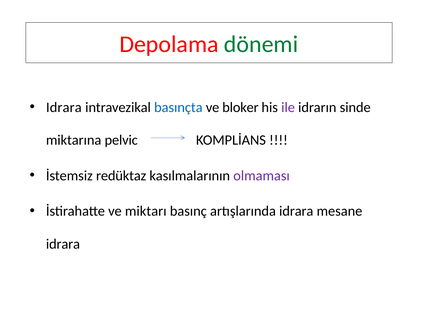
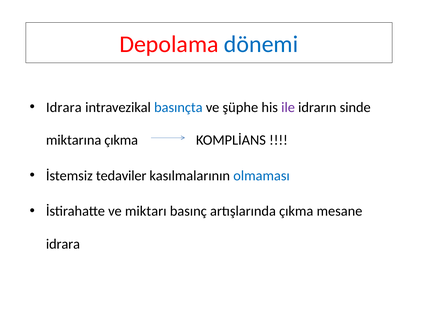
dönemi colour: green -> blue (261, 44)
bloker: bloker -> şüphe (240, 107)
miktarına pelvic: pelvic -> çıkma (121, 140)
redüktaz: redüktaz -> tedaviler (121, 176)
olmaması colour: purple -> blue (262, 176)
artışlarında idrara: idrara -> çıkma (296, 211)
